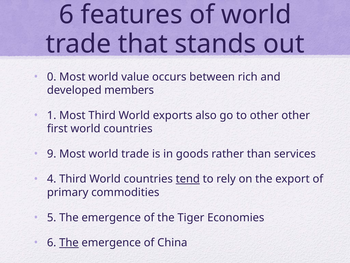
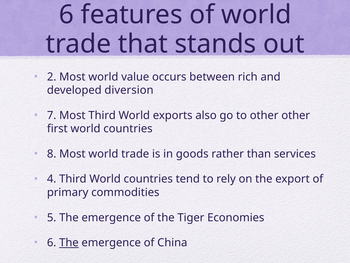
0: 0 -> 2 (52, 77)
members: members -> diversion (129, 90)
1: 1 -> 7 (52, 115)
9: 9 -> 8 (52, 154)
tend underline: present -> none (188, 179)
